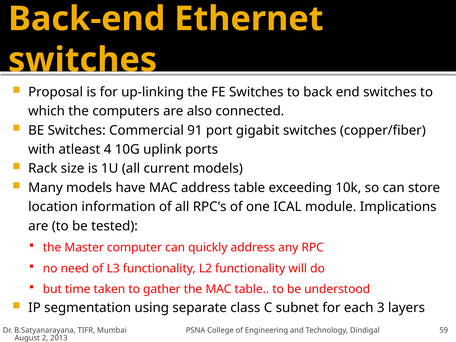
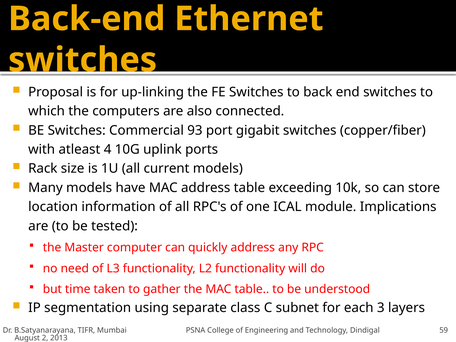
91: 91 -> 93 (195, 130)
